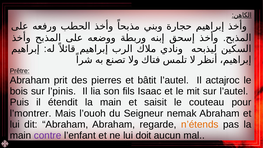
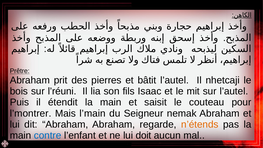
actajroc: actajroc -> nhetcaji (223, 80)
l’pinis: l’pinis -> l’réuni (62, 91)
l’ouoh: l’ouoh -> l’main (93, 113)
contre colour: purple -> blue (48, 135)
